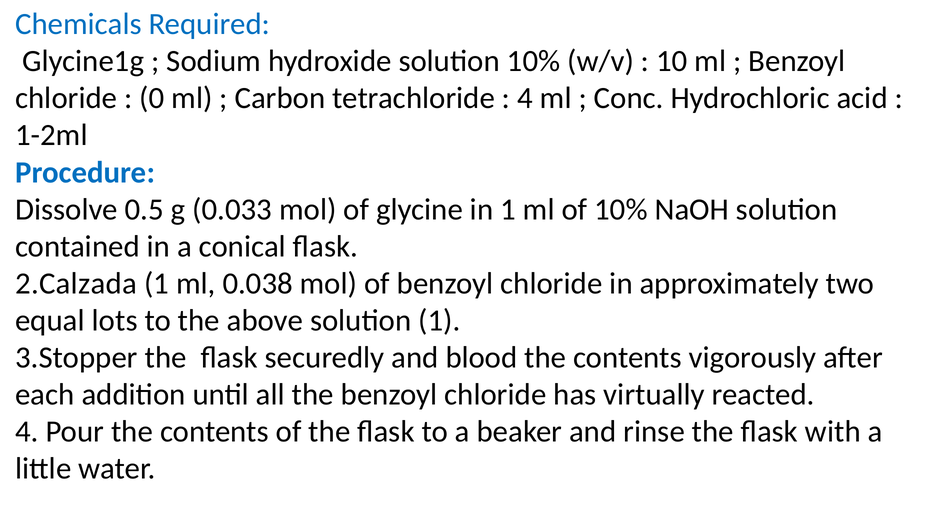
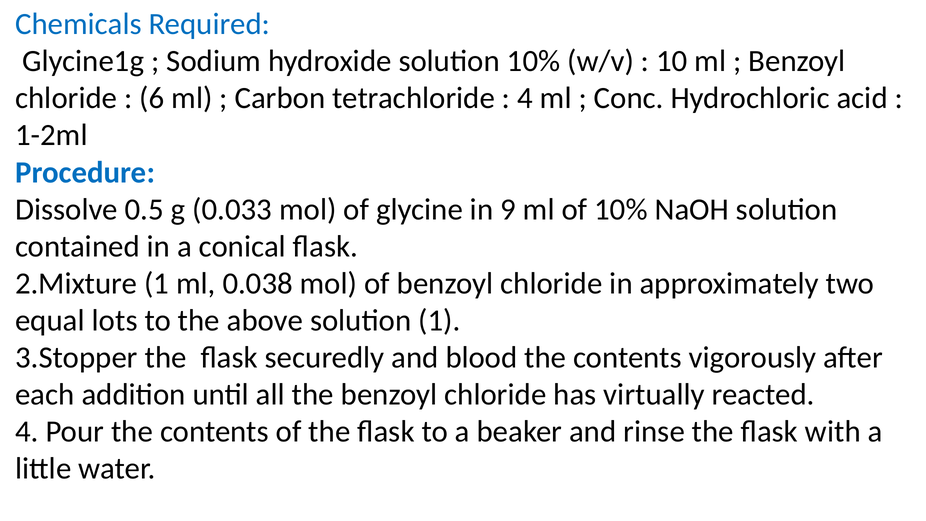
0: 0 -> 6 (152, 98)
in 1: 1 -> 9 (508, 209)
2.Calzada: 2.Calzada -> 2.Mixture (76, 283)
